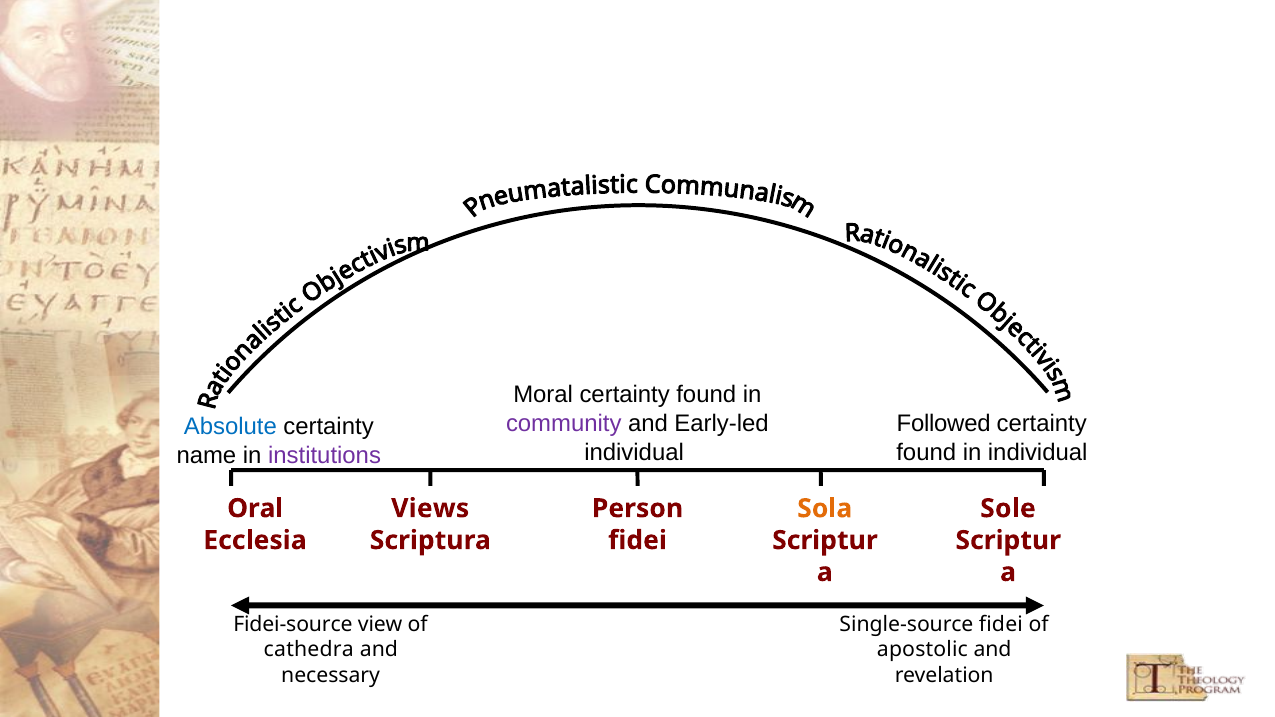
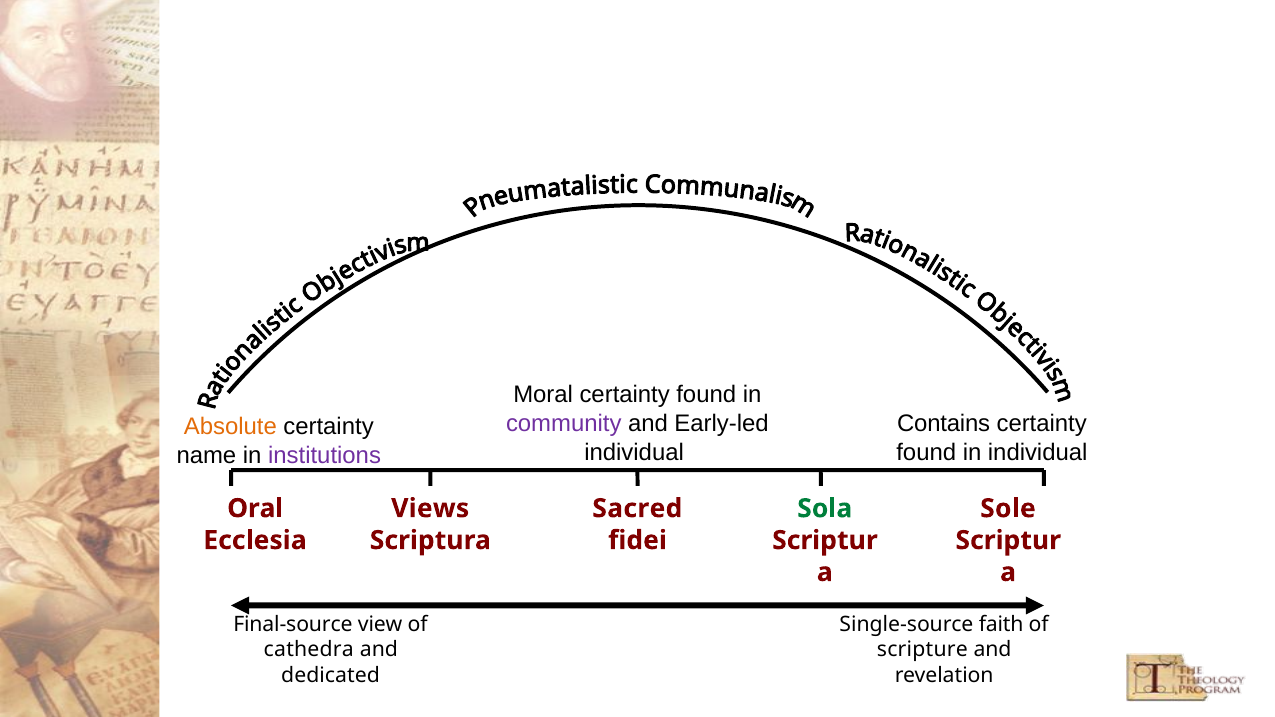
Followed: Followed -> Contains (944, 424)
Absolute colour: blue -> orange (230, 427)
Person: Person -> Sacred (637, 509)
Sola colour: orange -> green (825, 509)
Fidei-source: Fidei-source -> Final-source (293, 625)
Single-source fidei: fidei -> faith (1001, 625)
apostolic: apostolic -> scripture (922, 650)
necessary: necessary -> dedicated (331, 676)
